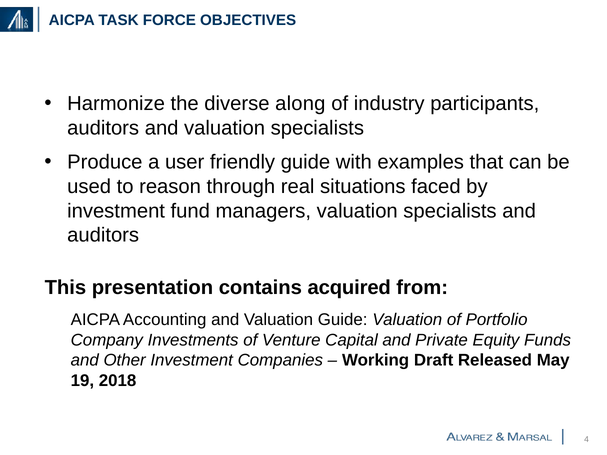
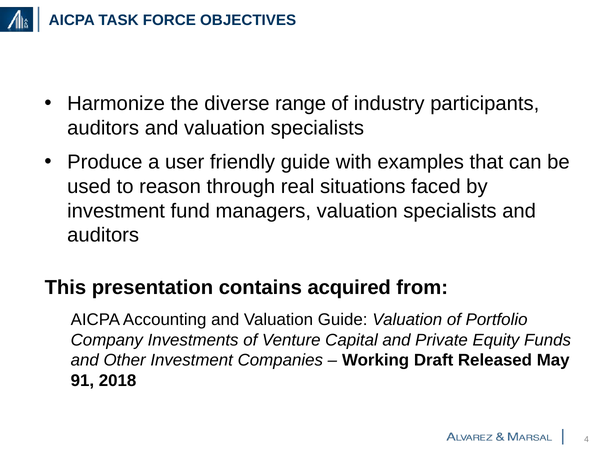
along: along -> range (301, 104)
19: 19 -> 91 (82, 381)
